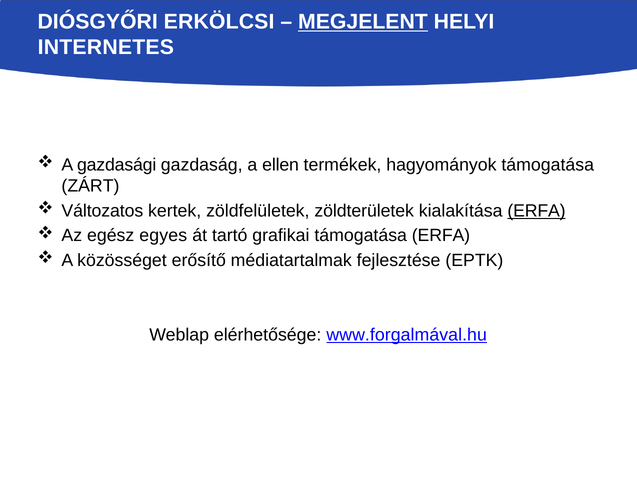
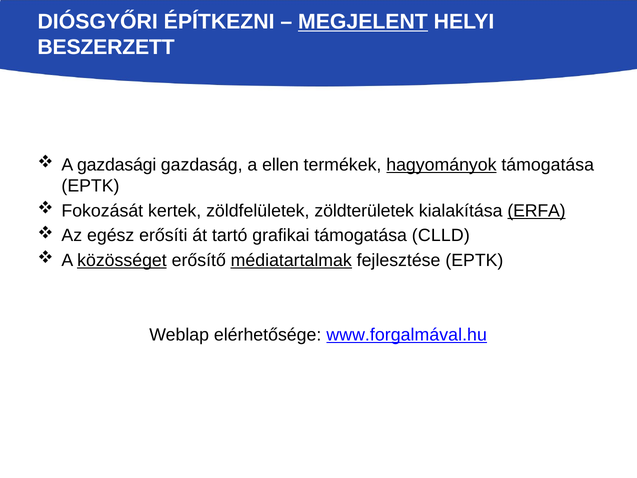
ERKÖLCSI: ERKÖLCSI -> ÉPÍTKEZNI (219, 22)
INTERNETES: INTERNETES -> BESZERZETT (106, 47)
hagyományok underline: none -> present (441, 165)
ZÁRT: ZÁRT -> EPTK (90, 186)
Változatos: Változatos -> Fokozását (102, 211)
egyes: egyes -> erősíti (163, 236)
támogatása ERFA: ERFA -> CLLD (441, 236)
közösséget underline: none -> present (122, 260)
médiatartalmak underline: none -> present (291, 260)
